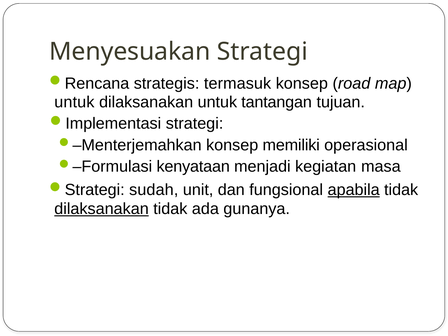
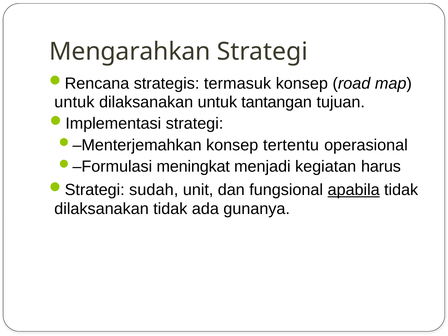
Menyesuakan: Menyesuakan -> Mengarahkan (130, 52)
memiliki: memiliki -> tertentu (291, 145)
kenyataan: kenyataan -> meningkat (193, 167)
masa: masa -> harus (381, 167)
dilaksanakan underline: present -> none (102, 209)
